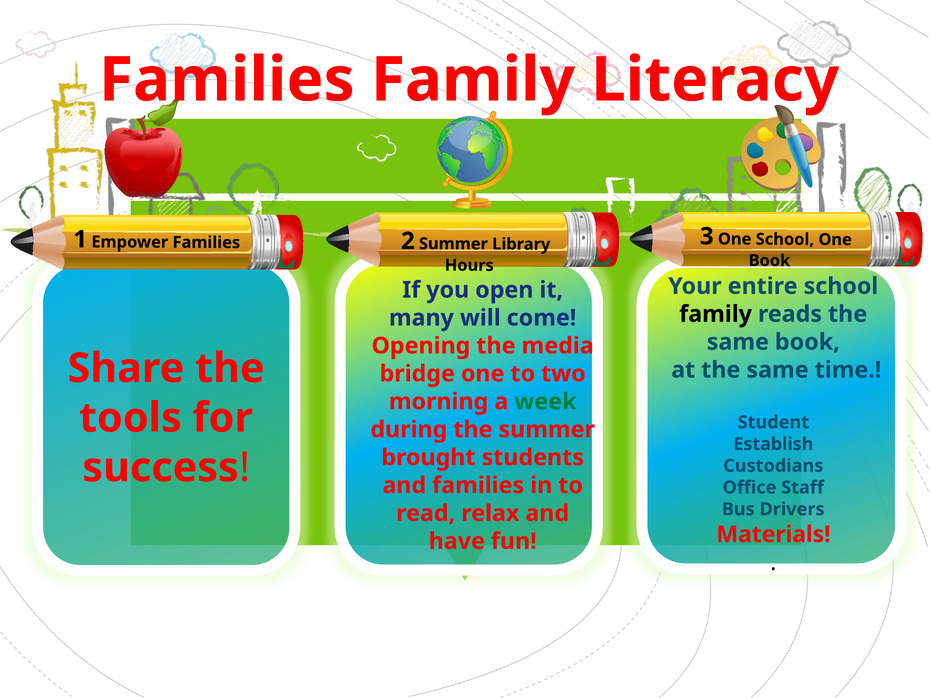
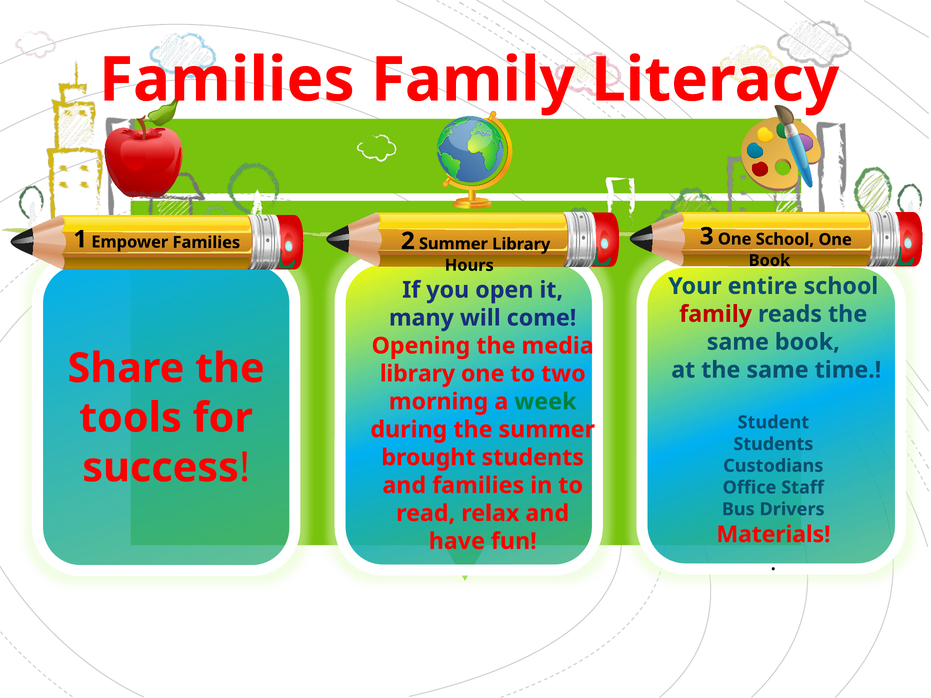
family colour: black -> red (716, 314)
bridge: bridge -> library (417, 374)
Establish: Establish -> Students (773, 444)
